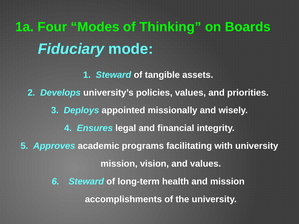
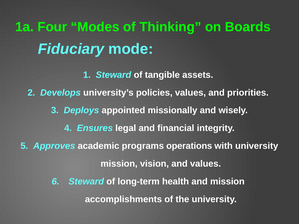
facilitating: facilitating -> operations (189, 146)
